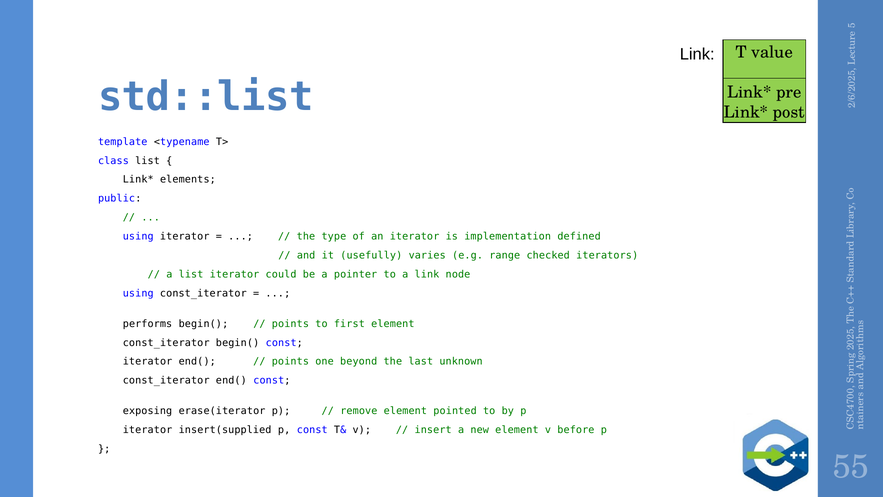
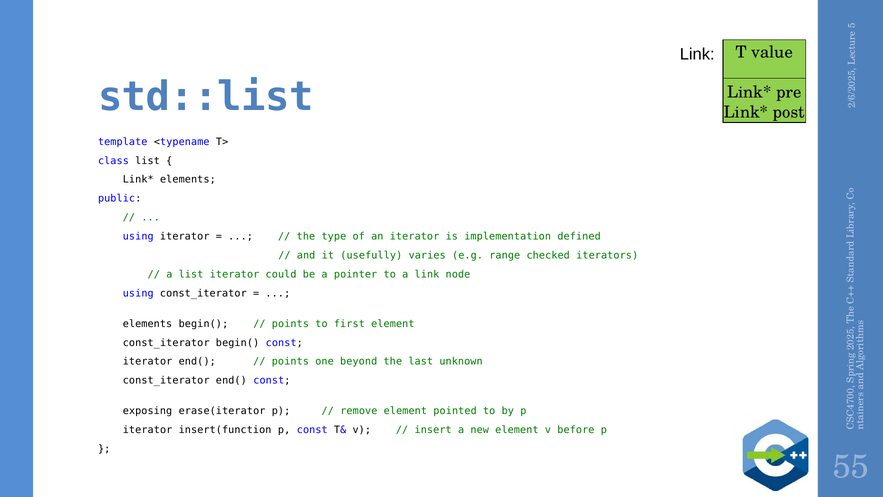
performs: performs -> elements (148, 324)
insert(supplied: insert(supplied -> insert(function (225, 430)
